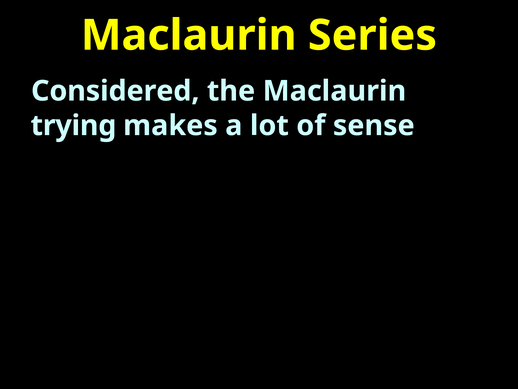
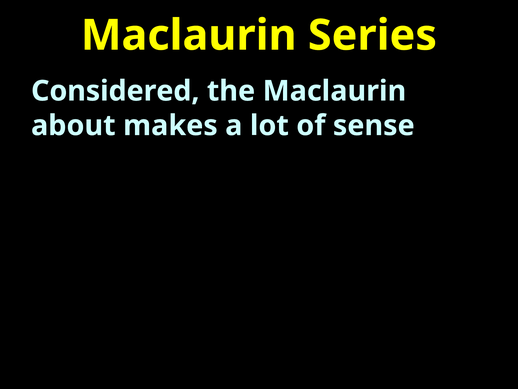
trying: trying -> about (73, 125)
